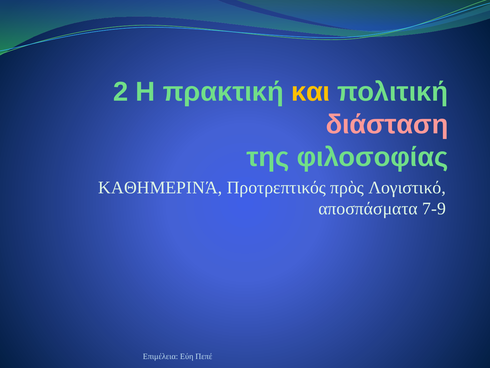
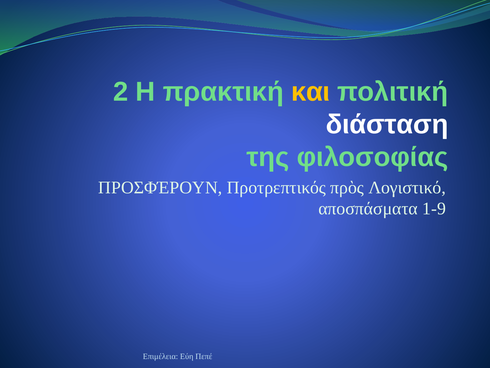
διάσταση colour: pink -> white (387, 124)
ΚΑΘΗΜΕΡΙΝΆ: ΚΑΘΗΜΕΡΙΝΆ -> ΠΡΟΣΦΈΡΟΥΝ (160, 187)
7-9: 7-9 -> 1-9 (434, 208)
